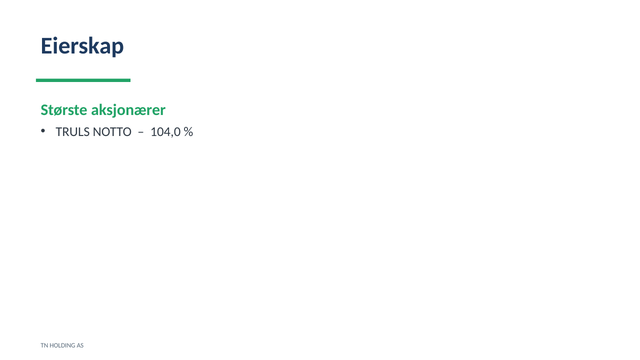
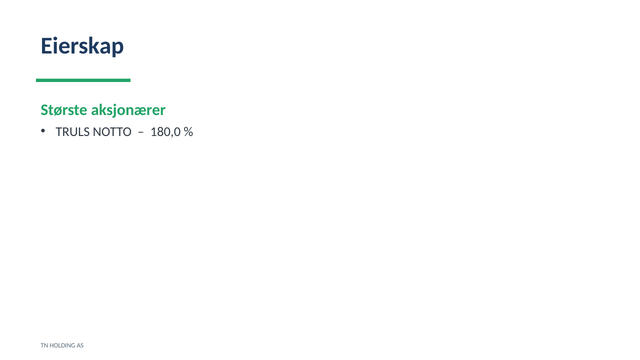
104,0: 104,0 -> 180,0 (165, 132)
